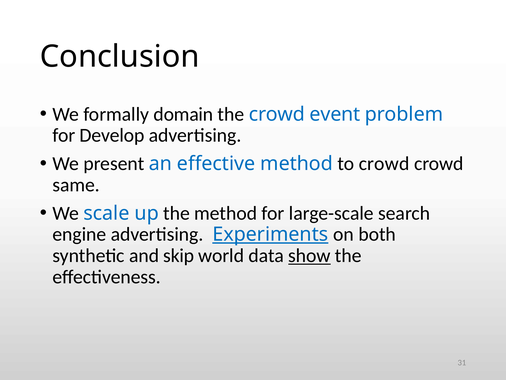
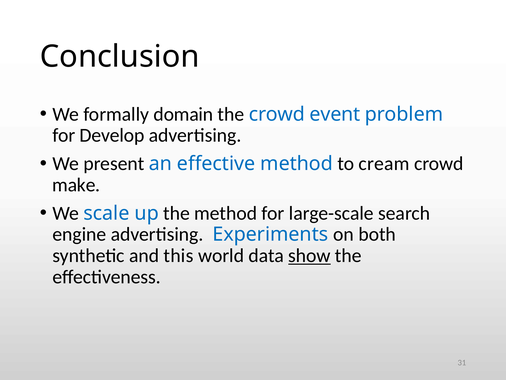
to crowd: crowd -> cream (384, 163)
same: same -> make (76, 185)
Experiments underline: present -> none (270, 234)
skip: skip -> this (179, 255)
